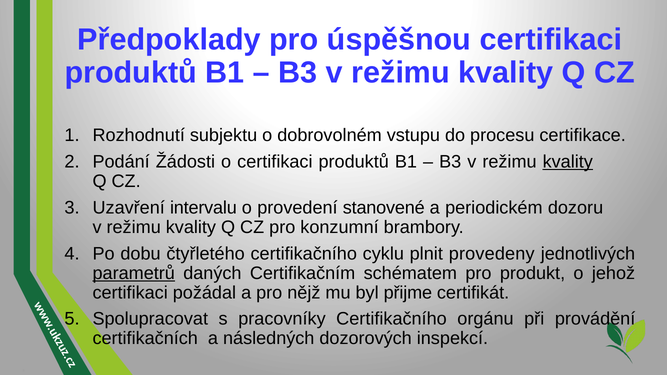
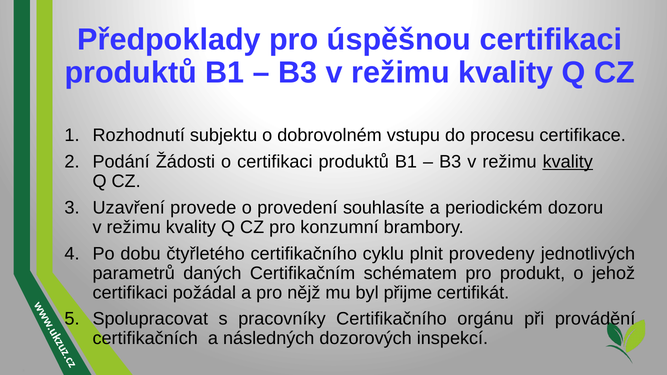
intervalu: intervalu -> provede (203, 208)
stanovené: stanovené -> souhlasíte (384, 208)
parametrů underline: present -> none (134, 273)
